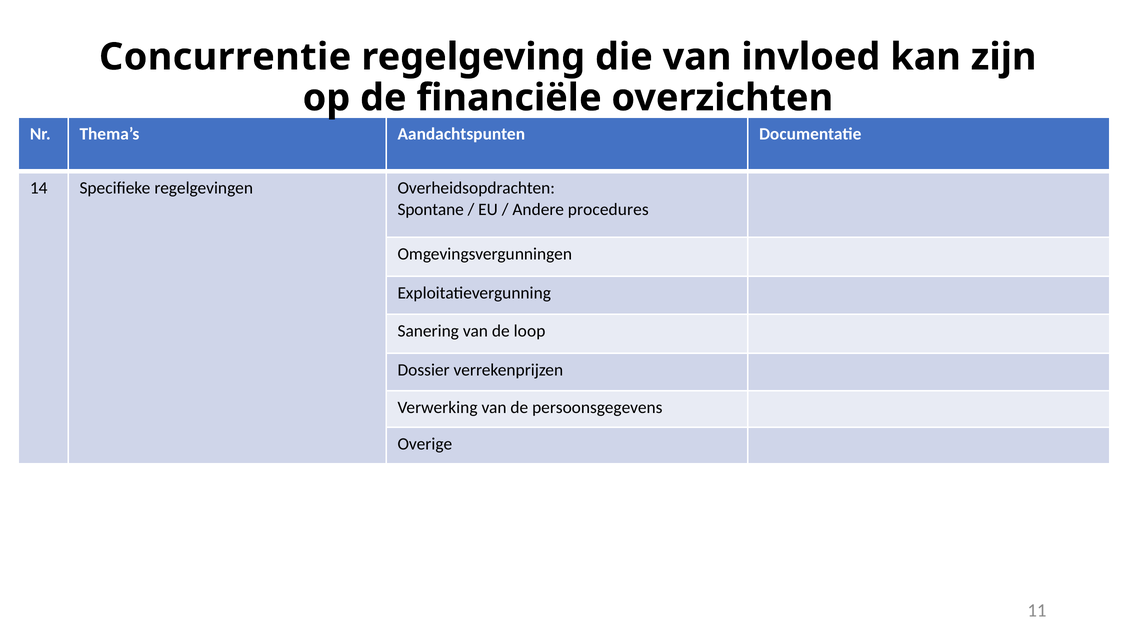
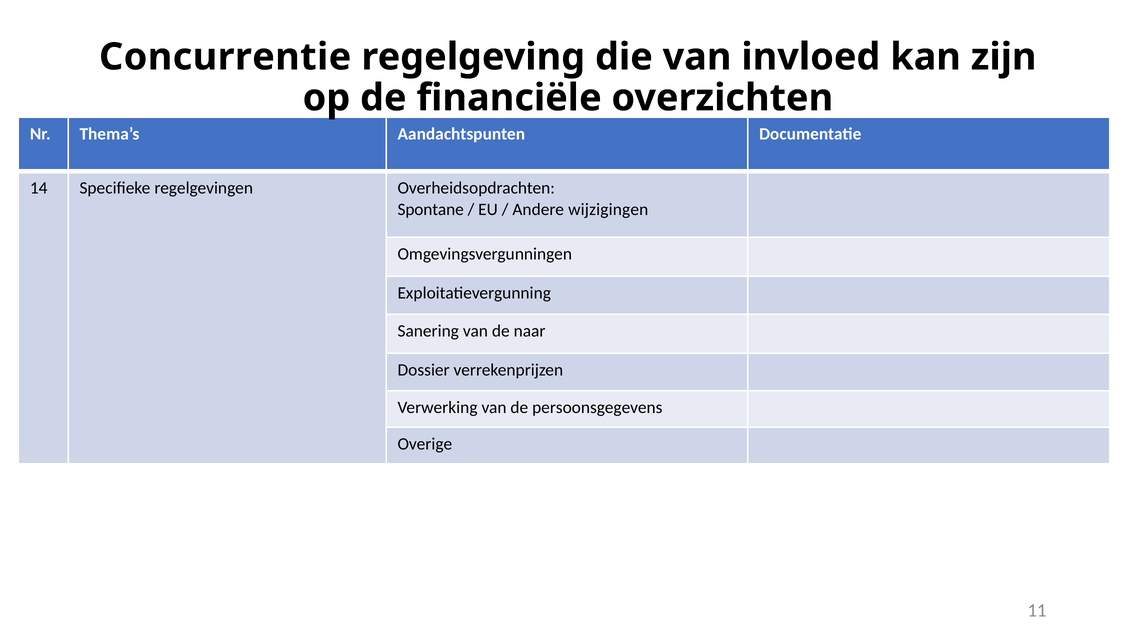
procedures: procedures -> wijzigingen (608, 209)
loop: loop -> naar (530, 331)
